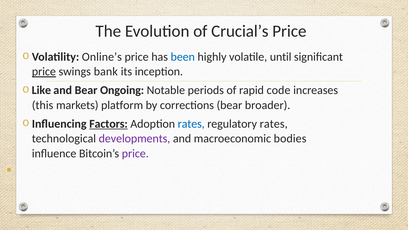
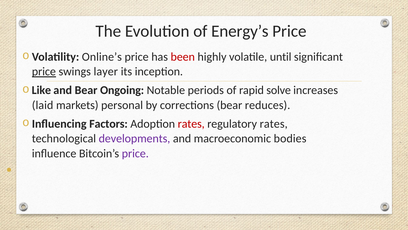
Crucial’s: Crucial’s -> Energy’s (240, 31)
been colour: blue -> red (183, 57)
bank: bank -> layer (106, 72)
code: code -> solve (279, 90)
this: this -> laid (43, 105)
platform: platform -> personal (122, 105)
broader: broader -> reduces (268, 105)
Factors underline: present -> none (109, 124)
rates colour: blue -> red (191, 124)
